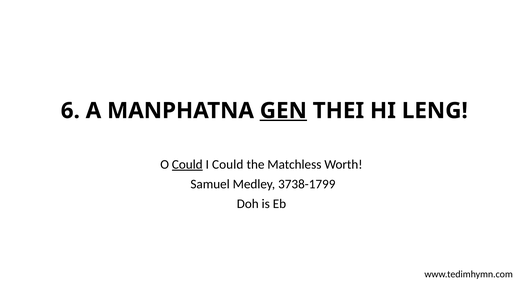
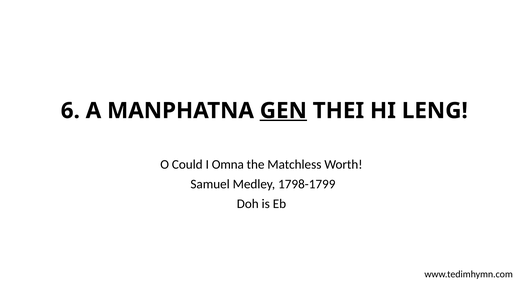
Could underline: present -> none (187, 164)
I Could: Could -> Omna (228, 164)
3738-1799: 3738-1799 -> 1798-1799 (307, 184)
